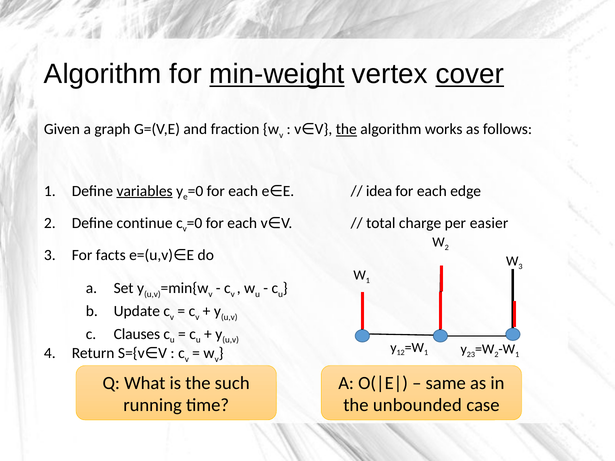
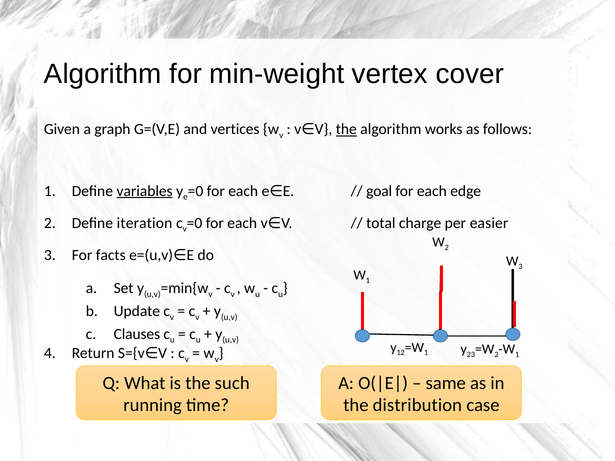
min-weight underline: present -> none (277, 74)
cover underline: present -> none (470, 74)
fraction: fraction -> vertices (235, 129)
idea: idea -> goal (379, 191)
continue: continue -> iteration (145, 223)
unbounded: unbounded -> distribution (417, 405)
